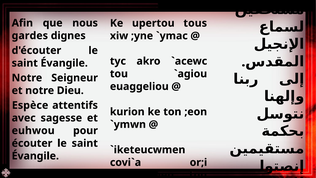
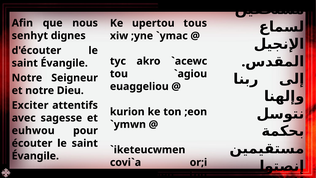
gardes: gardes -> senhyt (30, 36)
Espèce: Espèce -> Exciter (30, 105)
